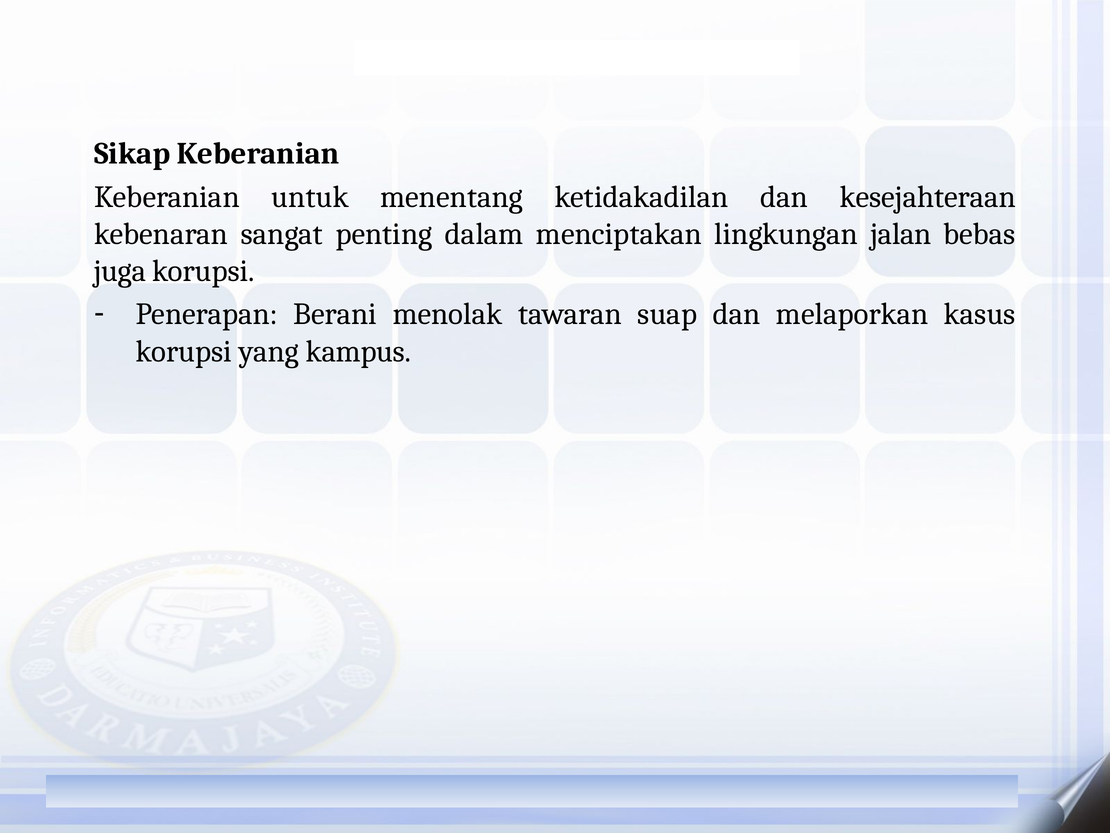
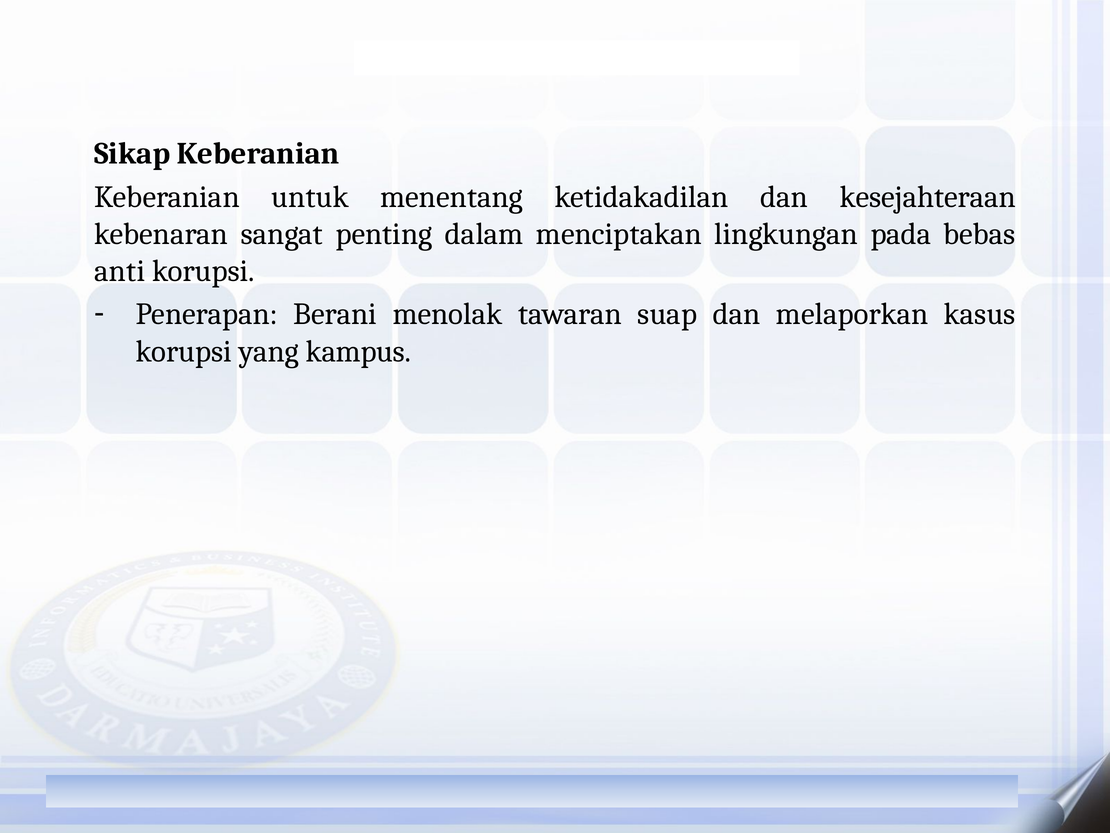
jalan: jalan -> pada (901, 234)
juga: juga -> anti (120, 271)
